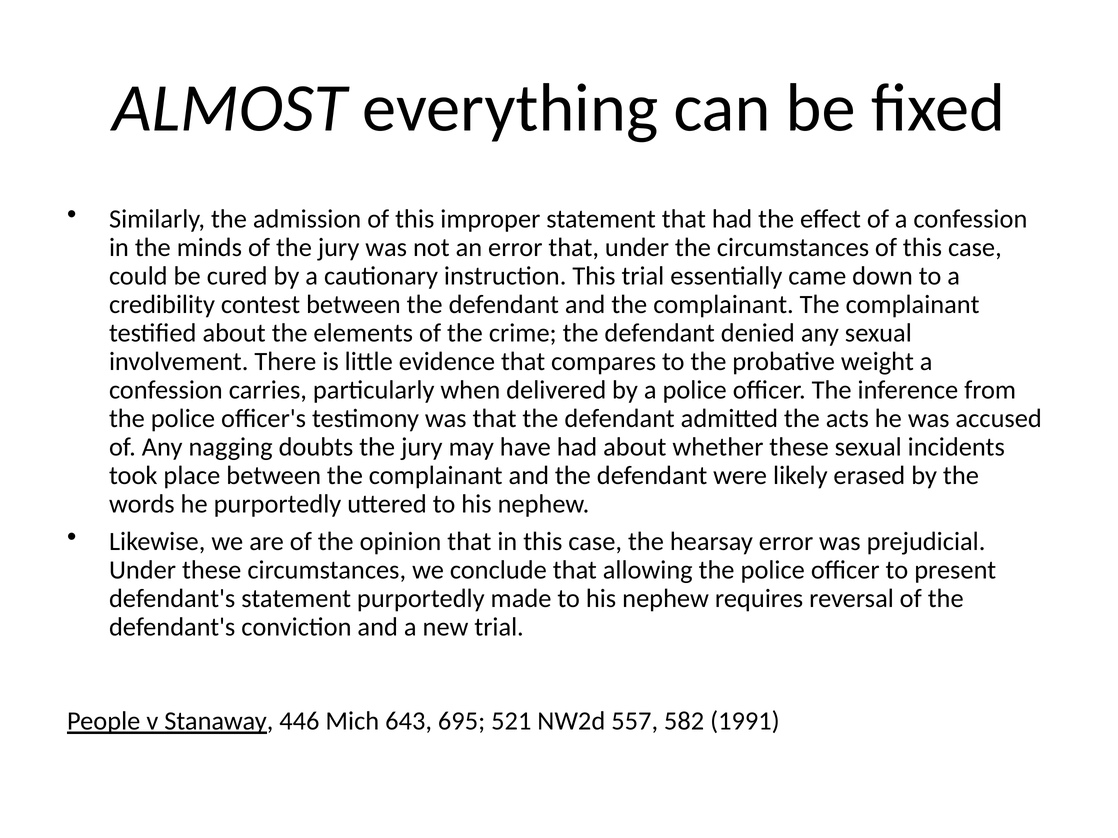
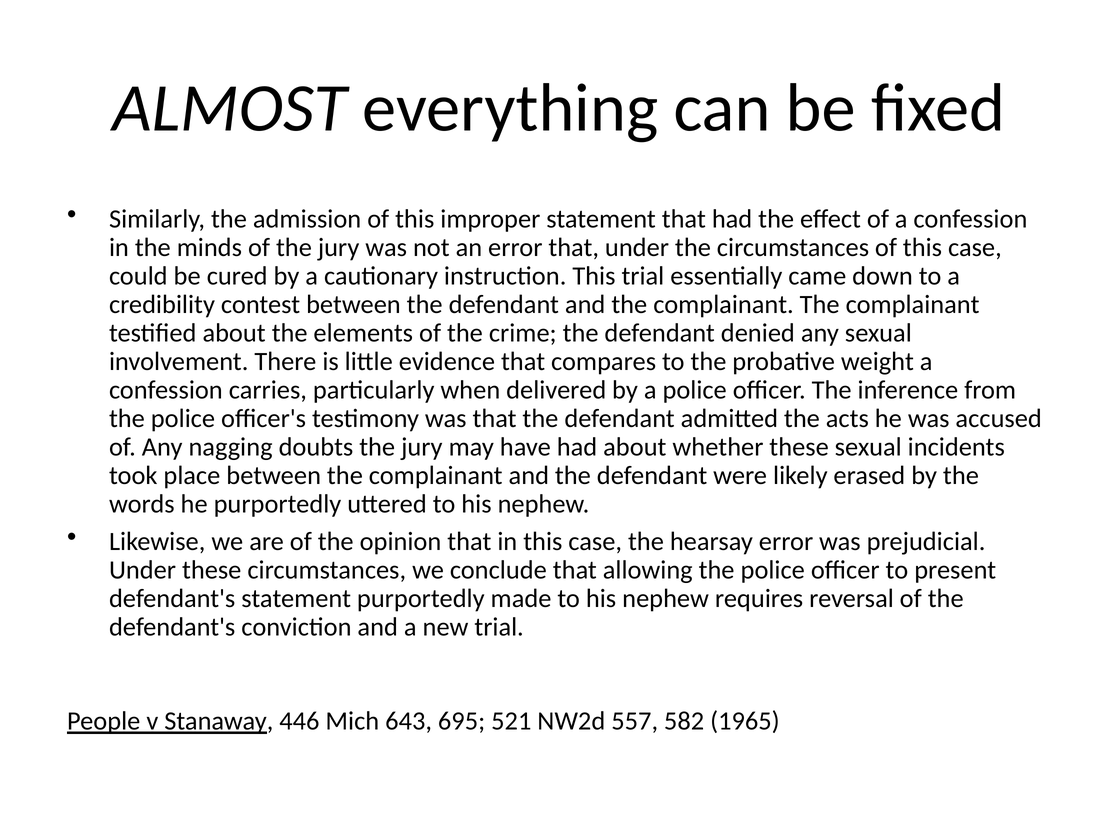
1991: 1991 -> 1965 (745, 722)
